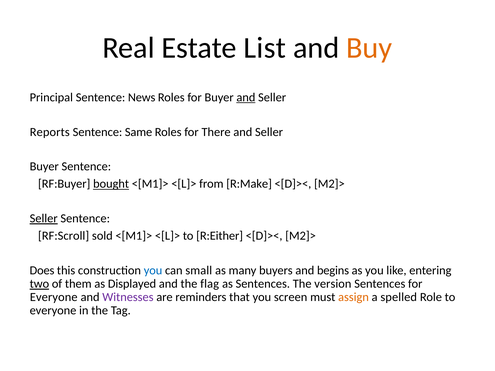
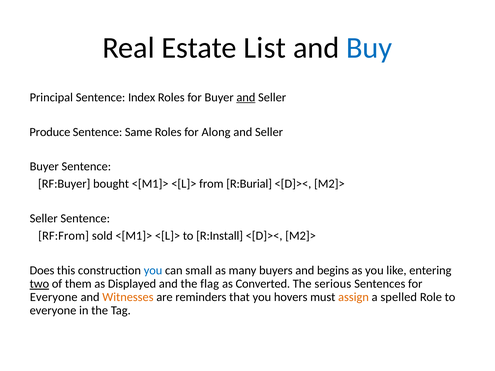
Buy colour: orange -> blue (369, 48)
News: News -> Index (142, 97)
Reports: Reports -> Produce (50, 132)
There: There -> Along (216, 132)
bought underline: present -> none (111, 184)
R:Make: R:Make -> R:Burial (249, 184)
Seller underline: present -> none (44, 219)
RF:Scroll: RF:Scroll -> RF:From (64, 236)
R:Either: R:Either -> R:Install (220, 236)
as Sentences: Sentences -> Converted (263, 284)
version: version -> serious (333, 284)
Witnesses colour: purple -> orange (128, 297)
screen: screen -> hovers (291, 297)
